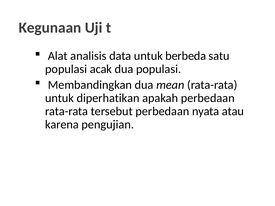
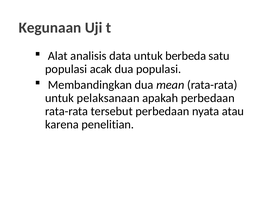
diperhatikan: diperhatikan -> pelaksanaan (108, 98)
pengujian: pengujian -> penelitian (108, 125)
